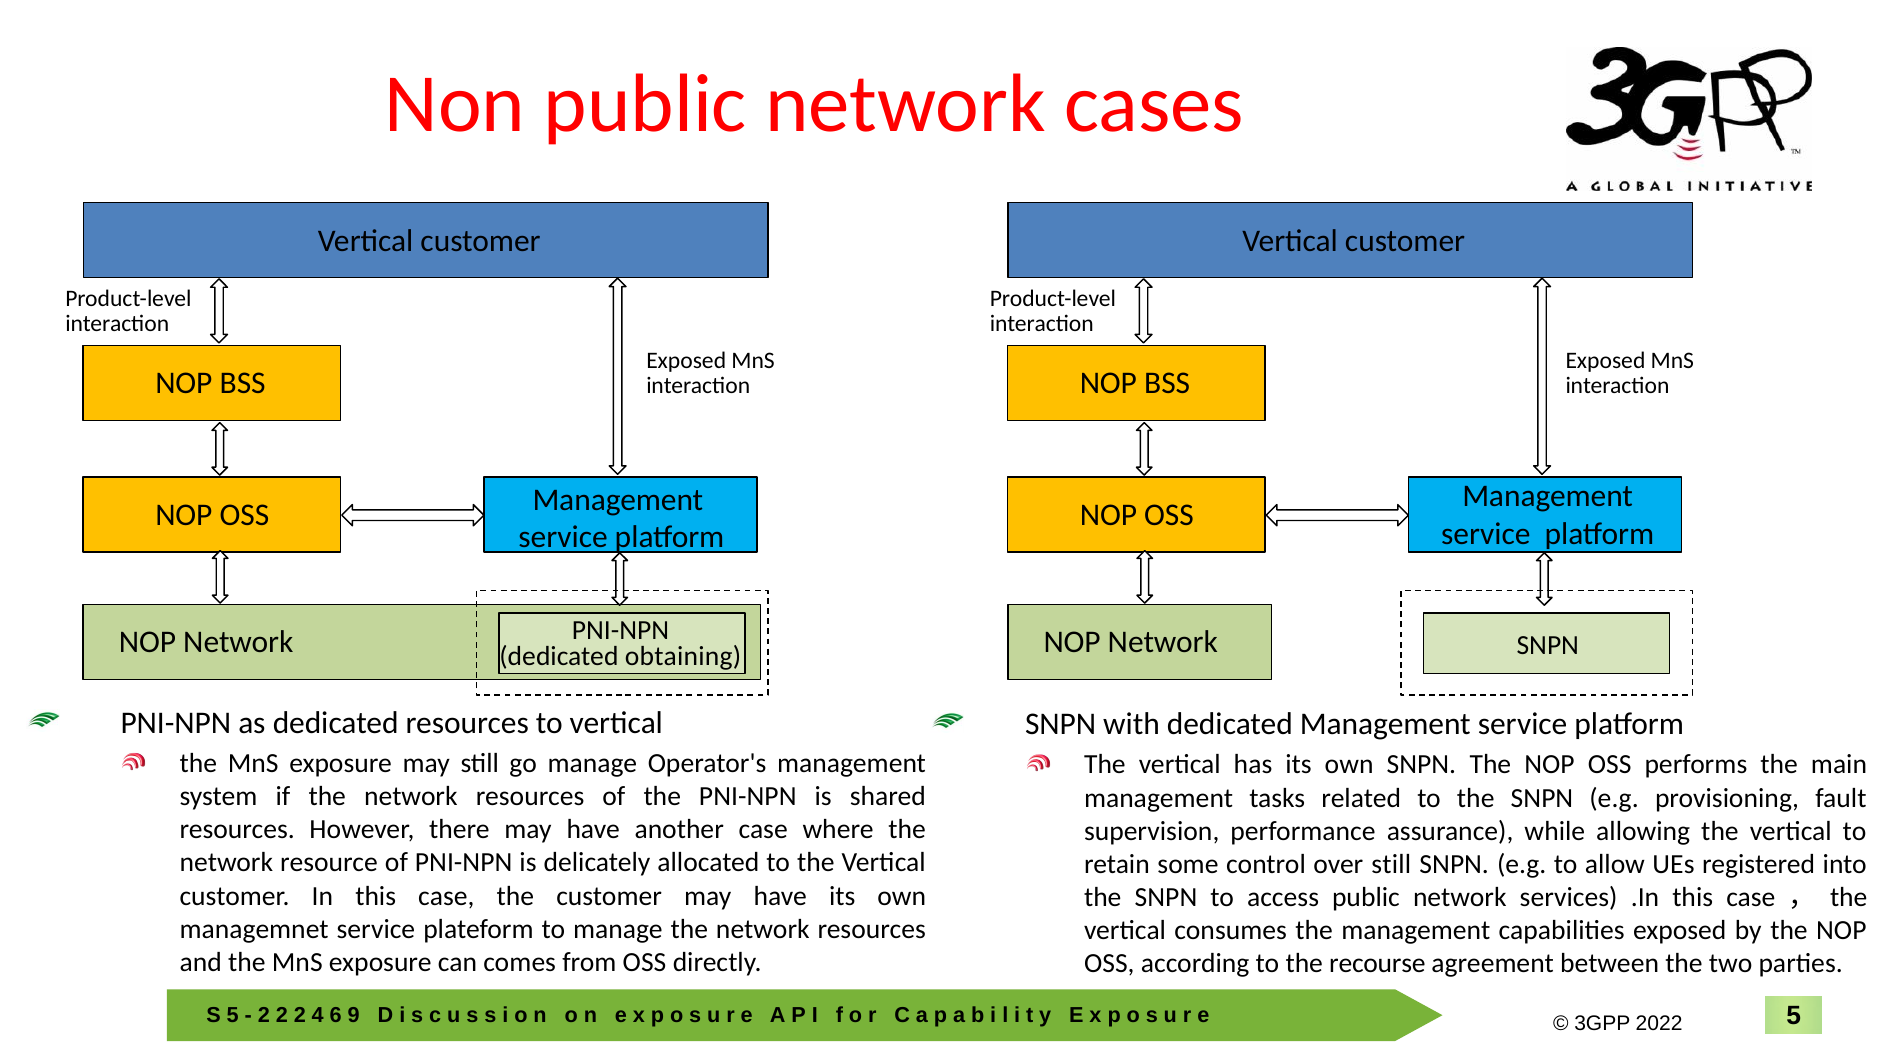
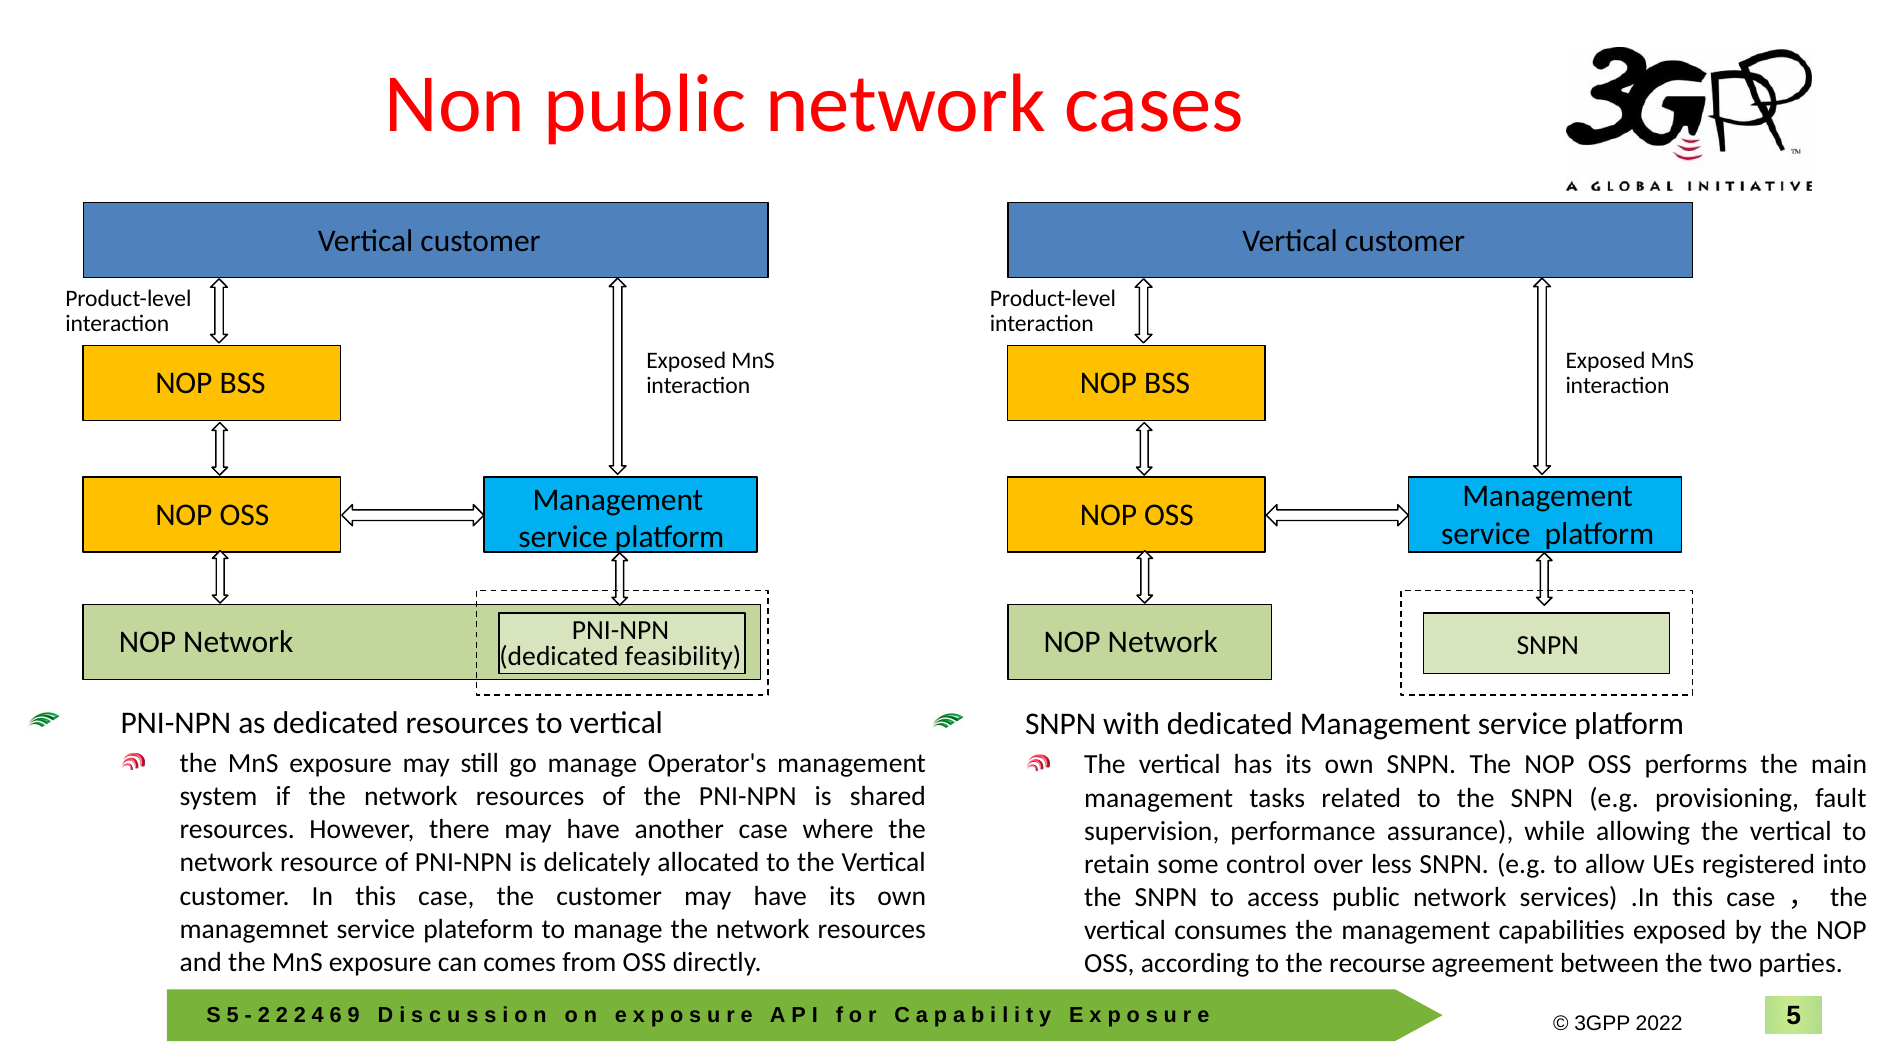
obtaining: obtaining -> feasibility (683, 656)
over still: still -> less (1392, 864)
